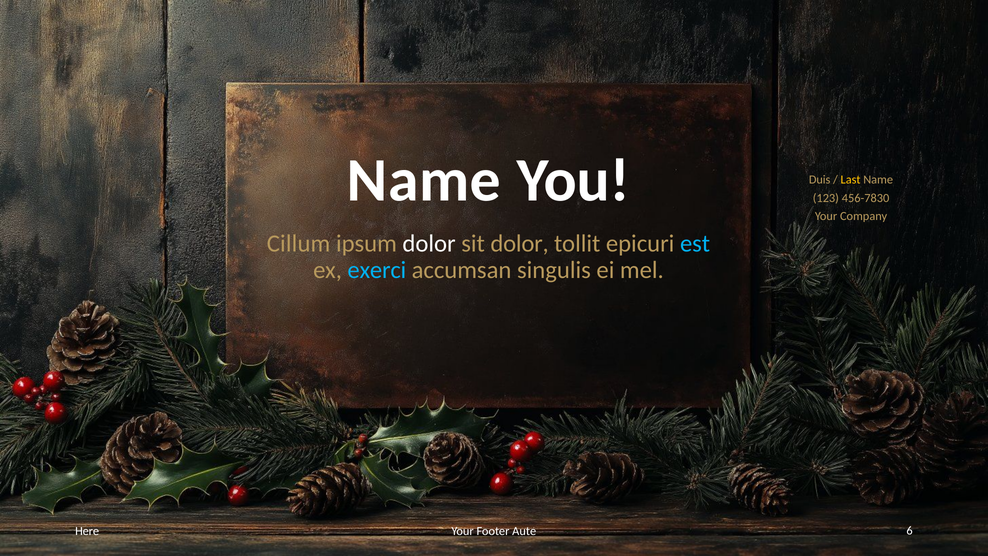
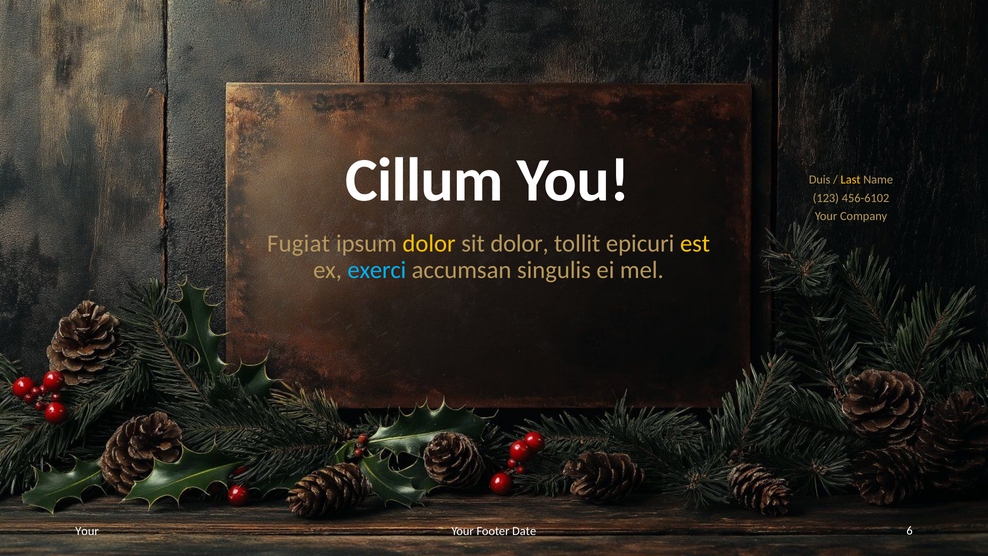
Name: Name -> Cillum (424, 180)
456-7830: 456-7830 -> 456-6102 (866, 198)
Cillum: Cillum -> Fugiat (299, 243)
dolor colour: white -> yellow (429, 243)
est colour: light blue -> yellow (695, 243)
Here: Here -> Your (87, 531)
Aute: Aute -> Date (524, 531)
